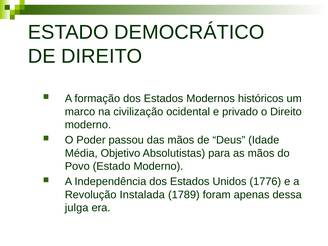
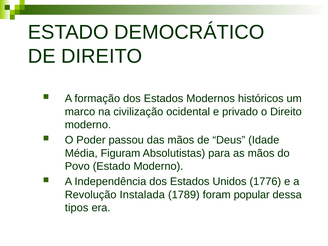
Objetivo: Objetivo -> Figuram (120, 153)
apenas: apenas -> popular (252, 195)
julga: julga -> tipos (77, 208)
